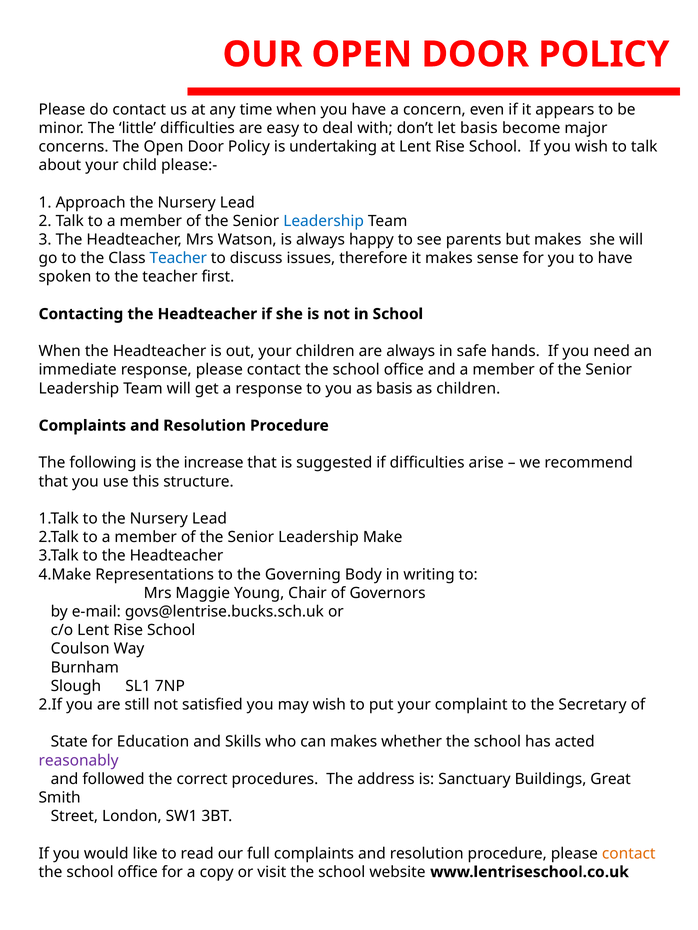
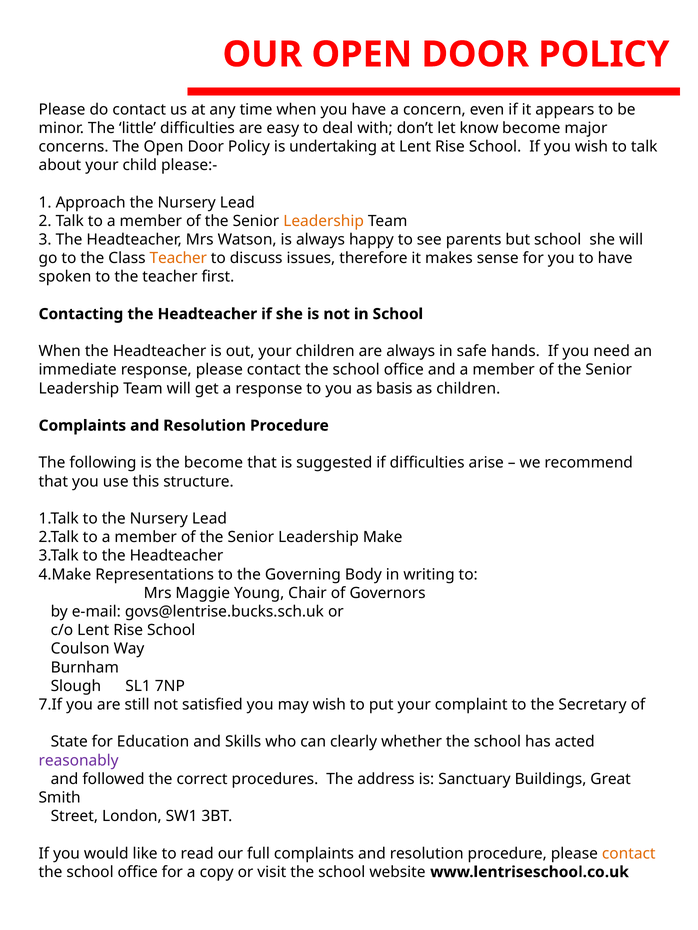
let basis: basis -> know (479, 128)
Leadership colour: blue -> orange (324, 221)
but makes: makes -> school (558, 240)
Teacher colour: blue -> orange (178, 258)
the increase: increase -> become (213, 463)
2.If: 2.If -> 7.If (50, 705)
can makes: makes -> clearly (354, 742)
